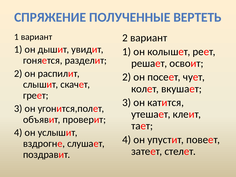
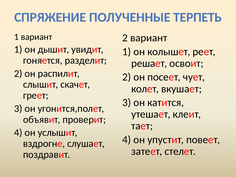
ВЕРТЕТЬ: ВЕРТЕТЬ -> ТЕРПЕТЬ (198, 17)
